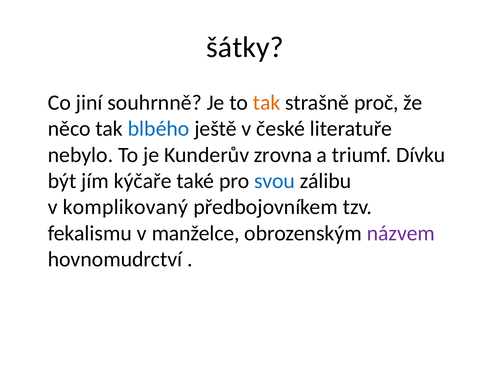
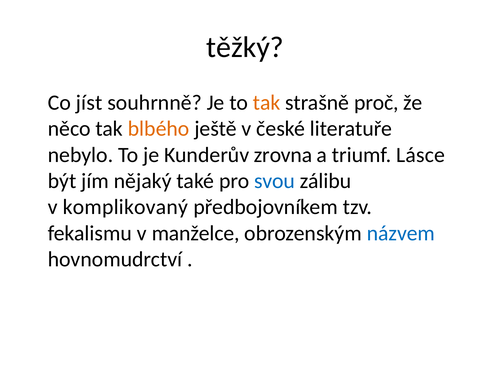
šátky: šátky -> těžký (245, 47)
jiní: jiní -> jíst (89, 103)
blbého colour: blue -> orange (159, 129)
Dívku: Dívku -> Lásce (421, 155)
kýčaře: kýčaře -> nějaký (143, 181)
názvem colour: purple -> blue (401, 233)
